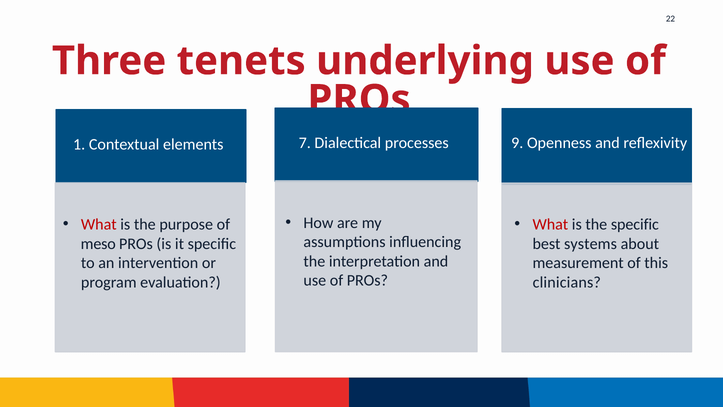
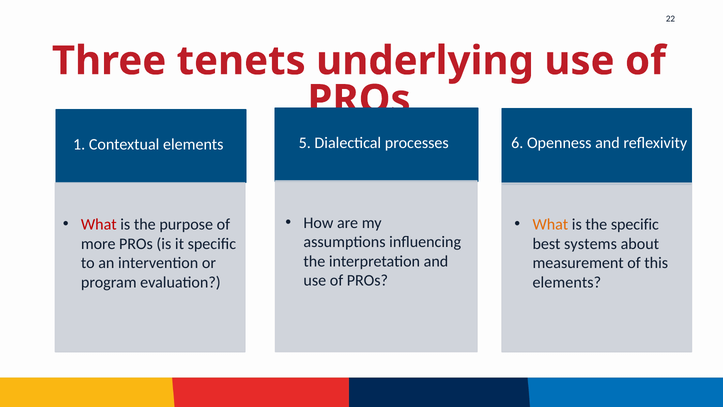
7: 7 -> 5 (305, 143)
9: 9 -> 6 (517, 143)
What colour: red -> orange (550, 224)
meso: meso -> more (98, 244)
clinicians: clinicians -> elements (567, 282)
